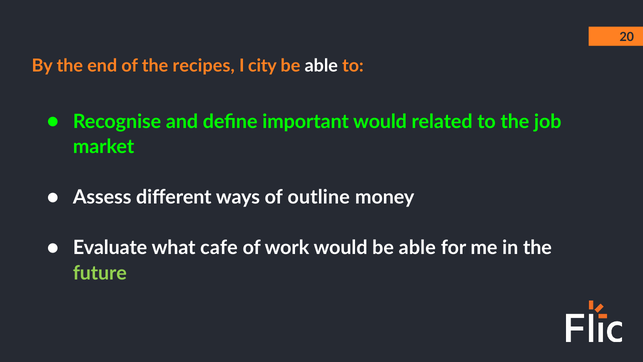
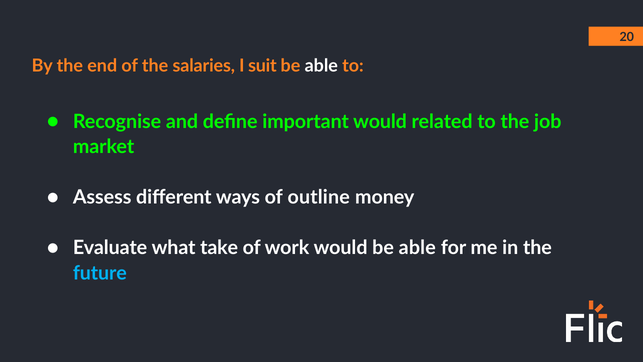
recipes: recipes -> salaries (204, 66)
city: city -> suit (262, 66)
cafe: cafe -> take (219, 248)
future colour: light green -> light blue (100, 273)
